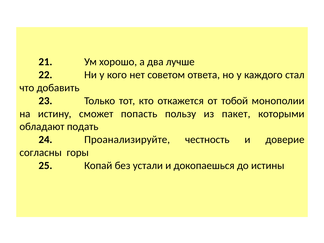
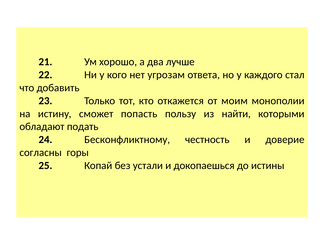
советом: советом -> угрозам (166, 75)
тобой: тобой -> моим (235, 101)
пакет: пакет -> найти (236, 114)
Проанализируйте: Проанализируйте -> Бесконфликтному (127, 140)
